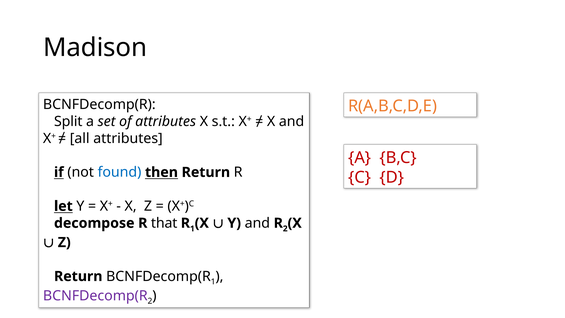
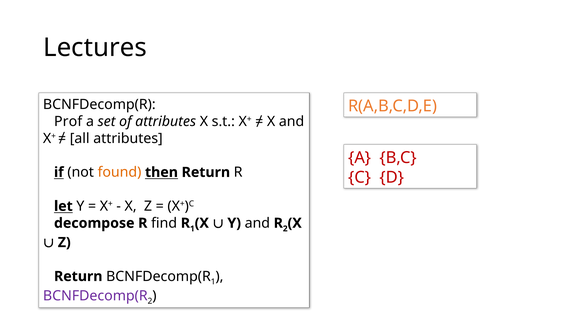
Madison: Madison -> Lectures (95, 47)
Split: Split -> Prof (68, 121)
found colour: blue -> orange (119, 172)
that: that -> find (164, 223)
